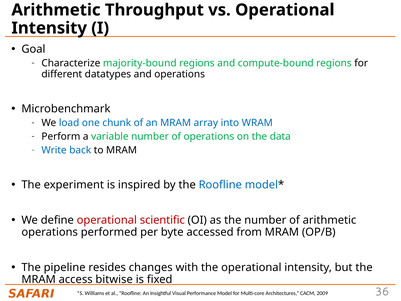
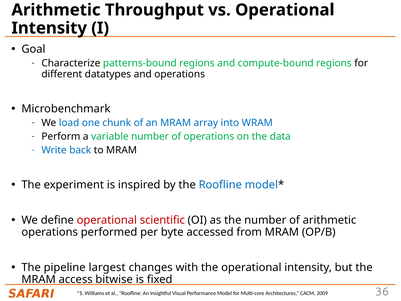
majority-bound: majority-bound -> patterns-bound (140, 63)
resides: resides -> largest (107, 267)
